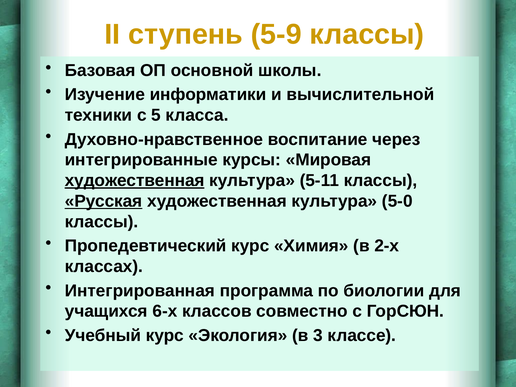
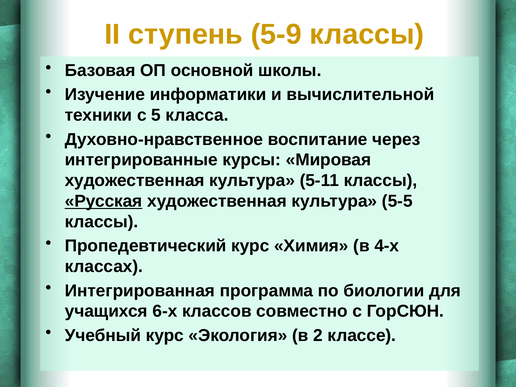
художественная underline: present -> none (135, 181)
5-0: 5-0 -> 5-5 (397, 201)
2-х: 2-х -> 4-х (387, 246)
3: 3 -> 2 (318, 335)
